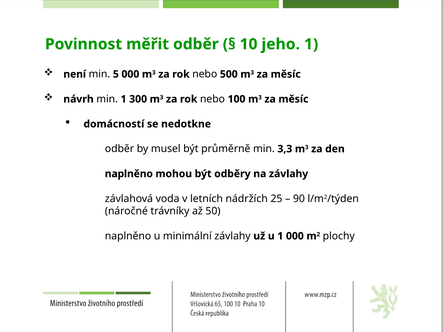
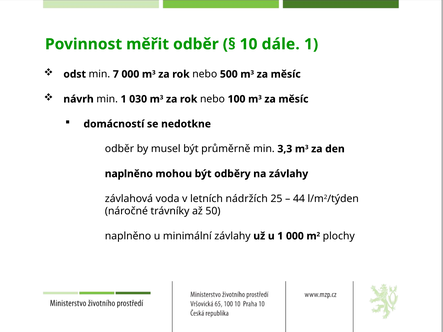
jeho: jeho -> dále (281, 44)
není: není -> odst (75, 74)
5: 5 -> 7 (116, 74)
300: 300 -> 030 (138, 99)
90: 90 -> 44 (299, 199)
